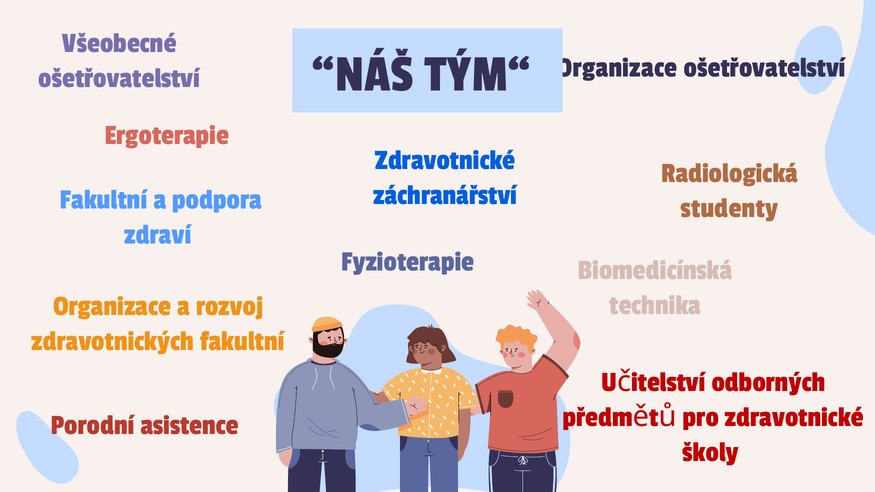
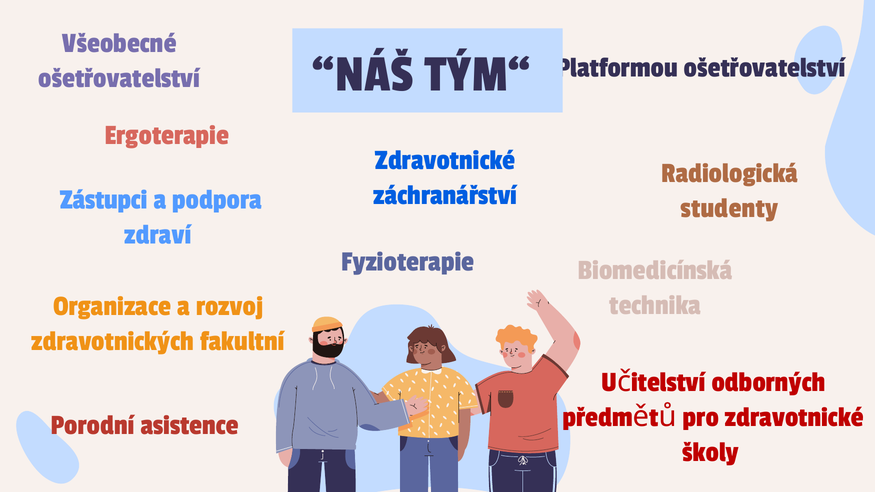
Organizace: Organizace -> Platformou (617, 67)
Fakultní: Fakultní -> Zástupci (104, 199)
